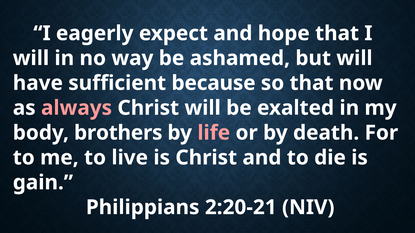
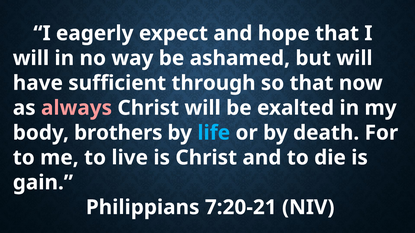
because: because -> through (214, 83)
life colour: pink -> light blue (214, 133)
2:20-21: 2:20-21 -> 7:20-21 (241, 208)
